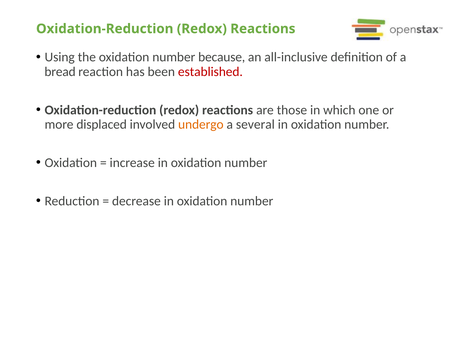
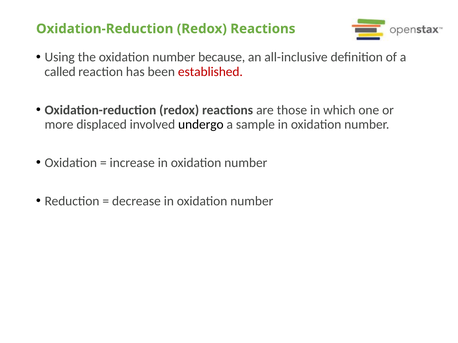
bread: bread -> called (60, 72)
undergo colour: orange -> black (201, 125)
several: several -> sample (255, 125)
